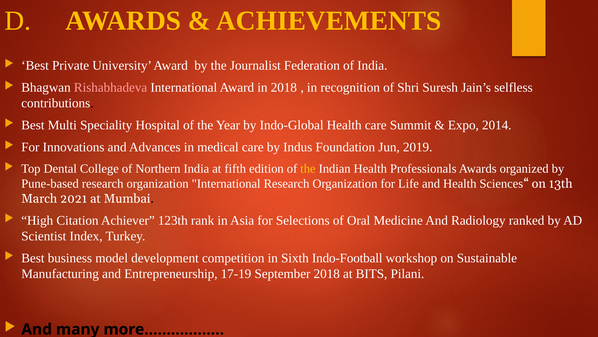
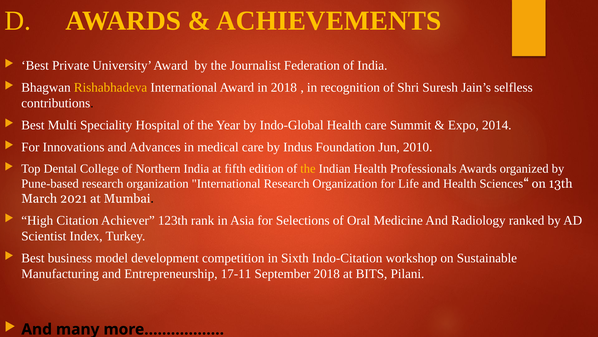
Rishabhadeva colour: pink -> yellow (111, 87)
2019: 2019 -> 2010 (418, 147)
Indo-Football: Indo-Football -> Indo-Citation (347, 258)
17-19: 17-19 -> 17-11 (236, 273)
